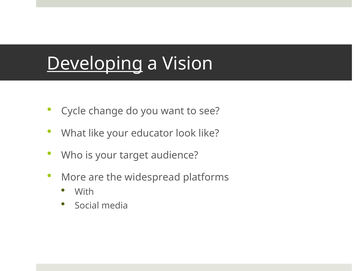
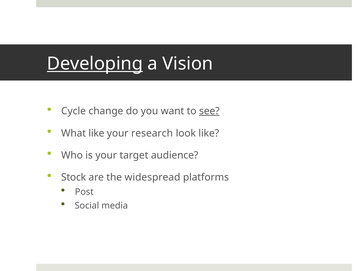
see underline: none -> present (209, 111)
educator: educator -> research (152, 133)
More: More -> Stock (74, 177)
With: With -> Post (84, 192)
